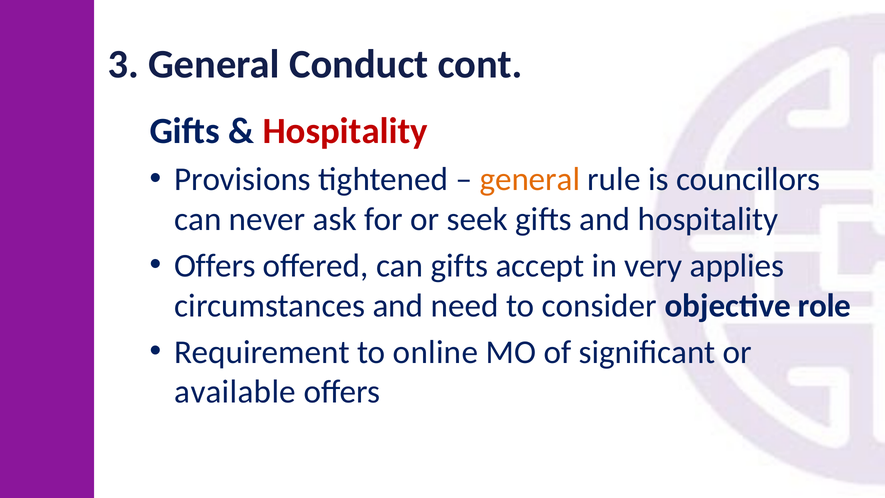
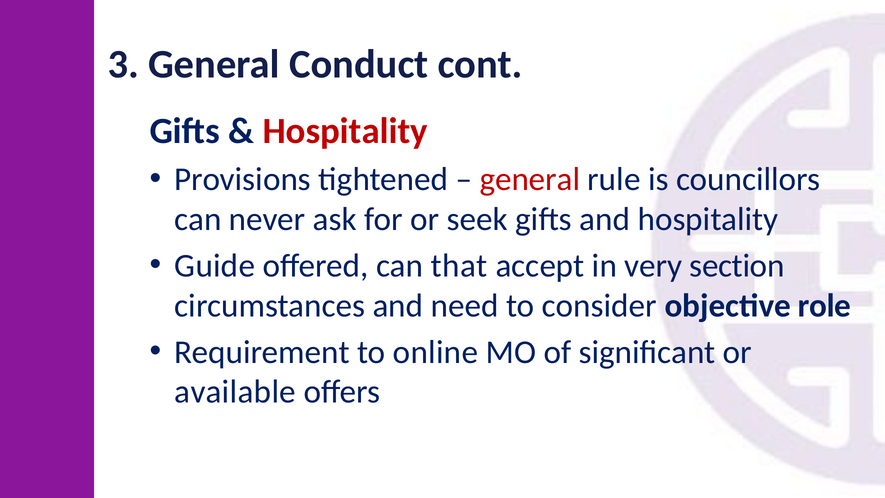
general colour: orange -> red (530, 179)
Offers: Offers -> Guide (215, 266)
can gifts: gifts -> that (459, 266)
applies: applies -> section (737, 266)
